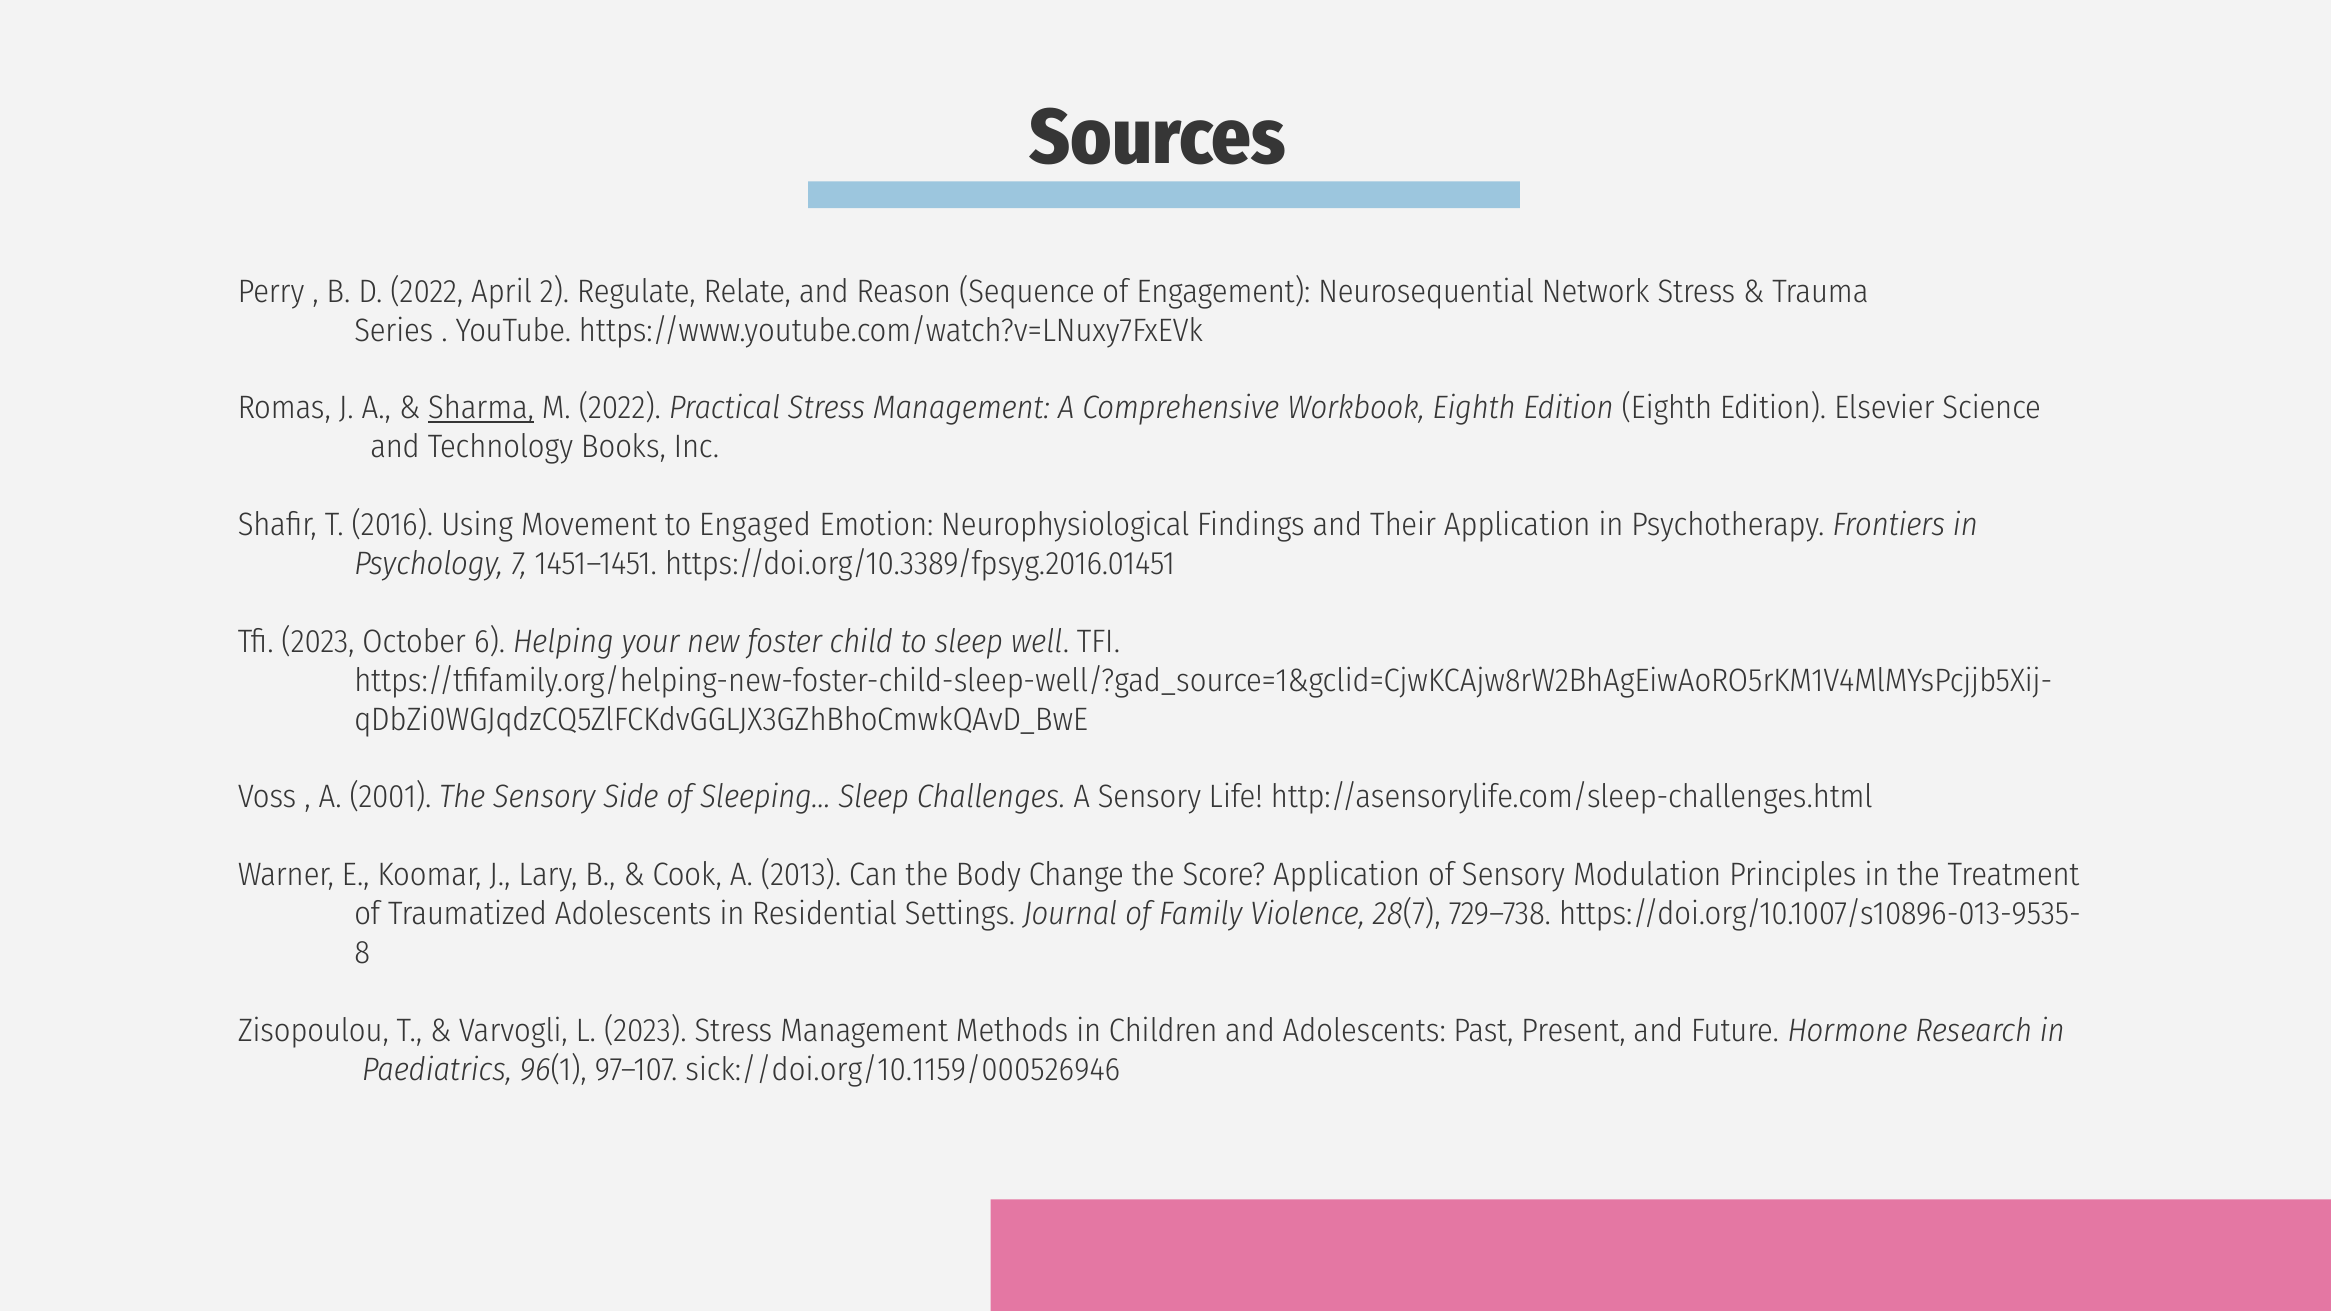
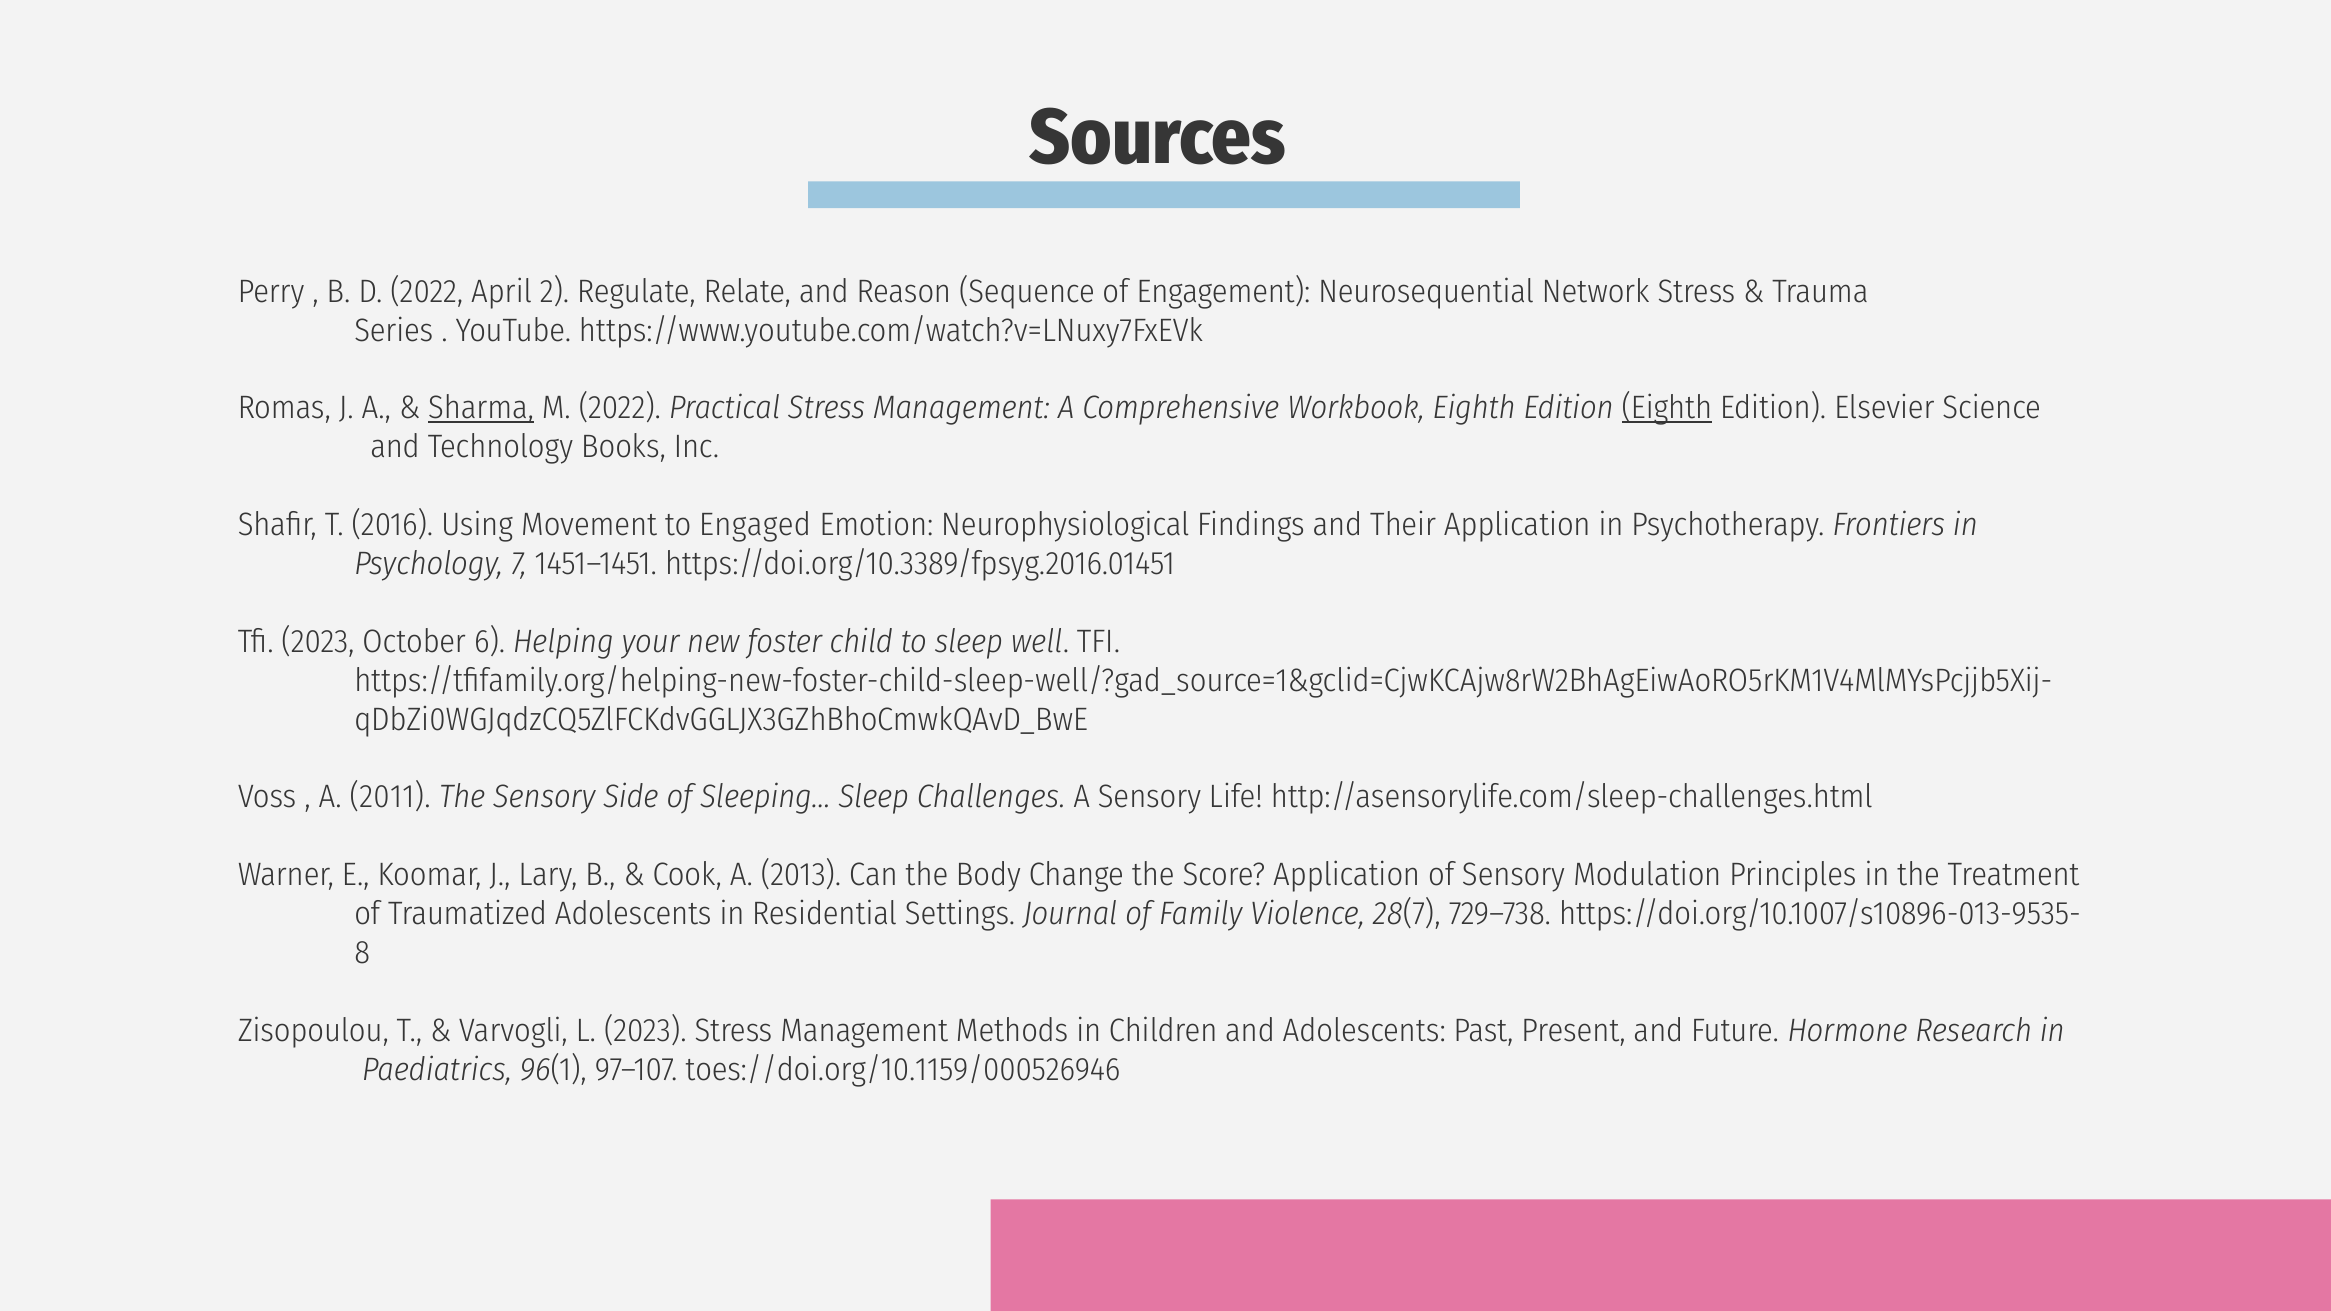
Eighth underline: none -> present (1667, 408)
2001: 2001 -> 2011 (390, 797)
sick://doi.org/10.1159/000526946: sick://doi.org/10.1159/000526946 -> toes://doi.org/10.1159/000526946 (903, 1070)
